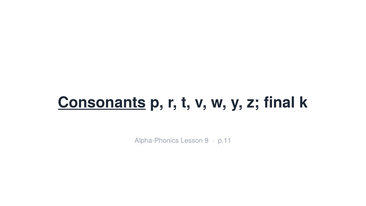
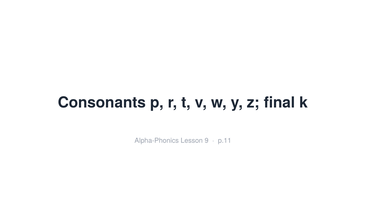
Consonants underline: present -> none (102, 103)
